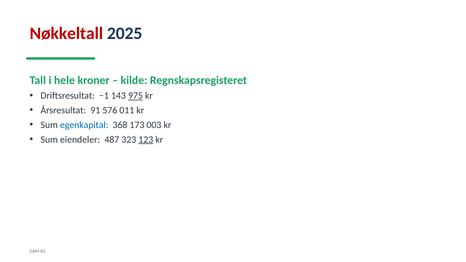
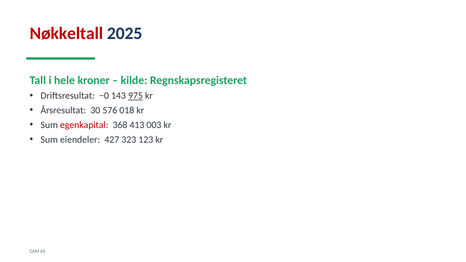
−1: −1 -> −0 (104, 96)
91: 91 -> 30 (95, 110)
011: 011 -> 018 (127, 110)
egenkapital colour: blue -> red (84, 125)
173: 173 -> 413 (137, 125)
487: 487 -> 427 (112, 140)
123 underline: present -> none (146, 140)
